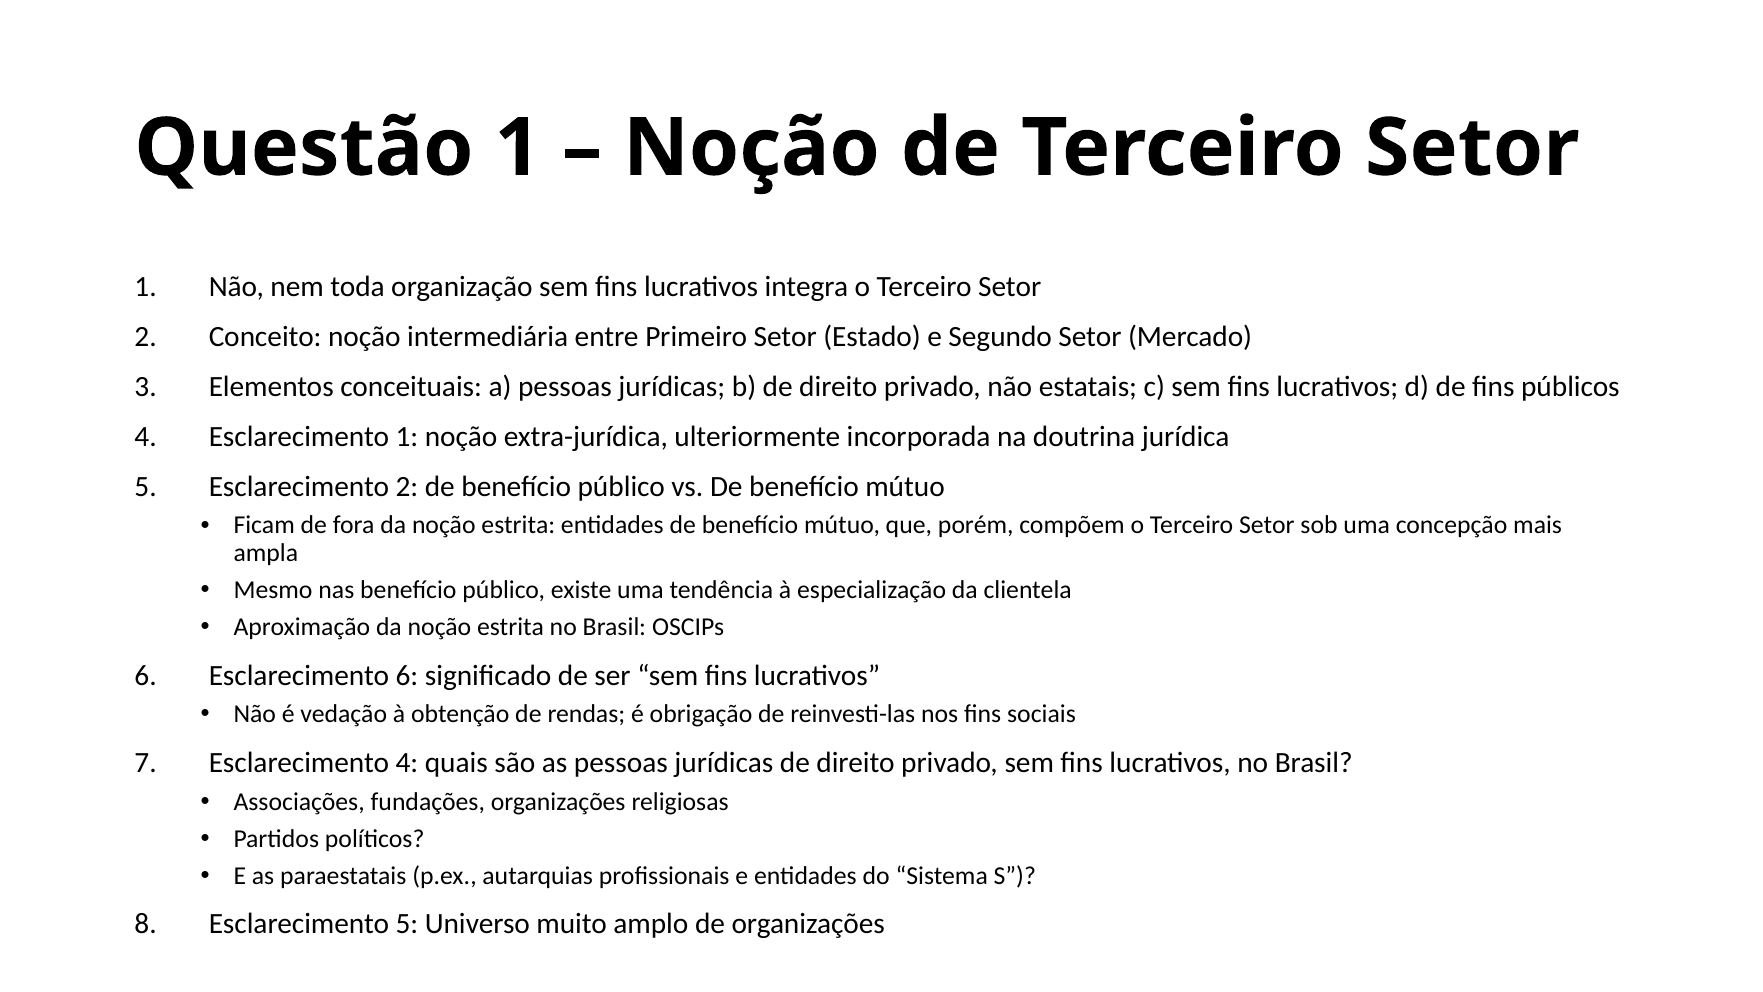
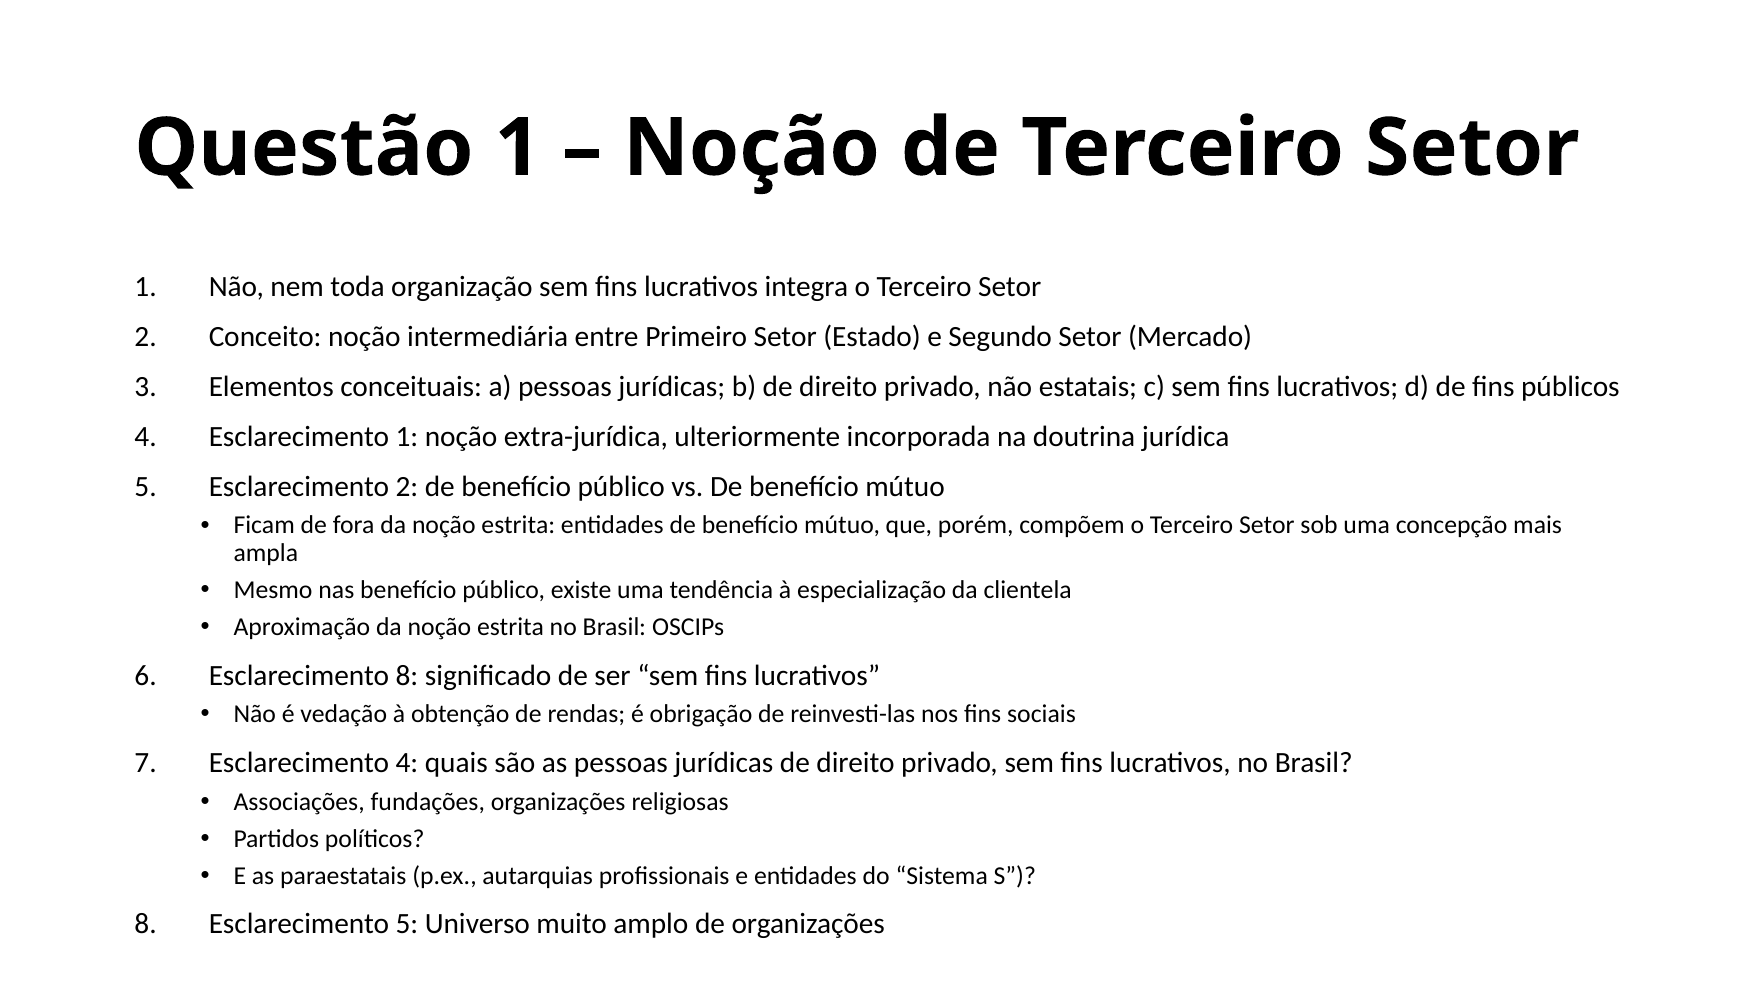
Esclarecimento 6: 6 -> 8 (407, 675)
